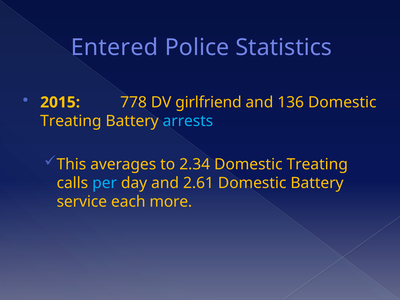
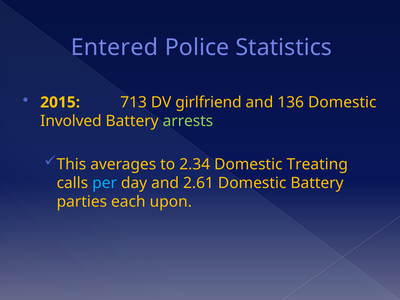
778: 778 -> 713 (134, 102)
Treating: Treating -> Involved (71, 121)
arrests colour: light blue -> light green (188, 121)
service: service -> parties (82, 202)
more: more -> upon (171, 202)
